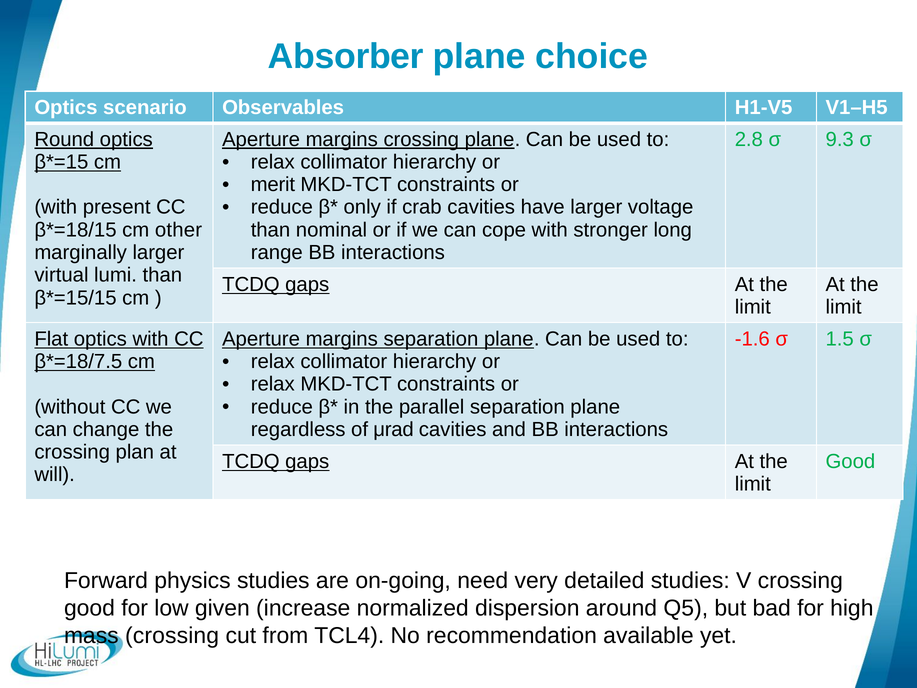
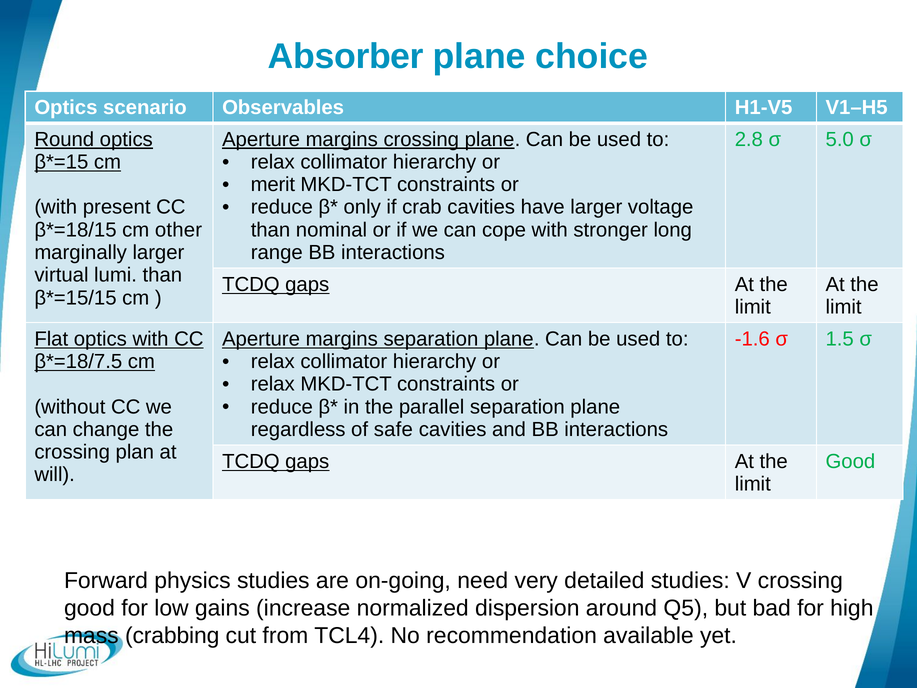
9.3: 9.3 -> 5.0 (840, 139)
μrad: μrad -> safe (393, 429)
given: given -> gains (222, 608)
mass crossing: crossing -> crabbing (172, 635)
